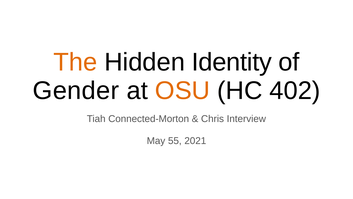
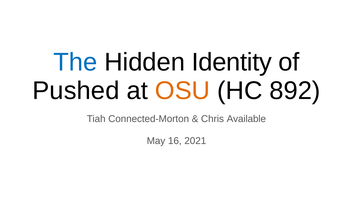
The colour: orange -> blue (75, 62)
Gender: Gender -> Pushed (76, 91)
402: 402 -> 892 (295, 91)
Interview: Interview -> Available (246, 119)
55: 55 -> 16 (175, 140)
